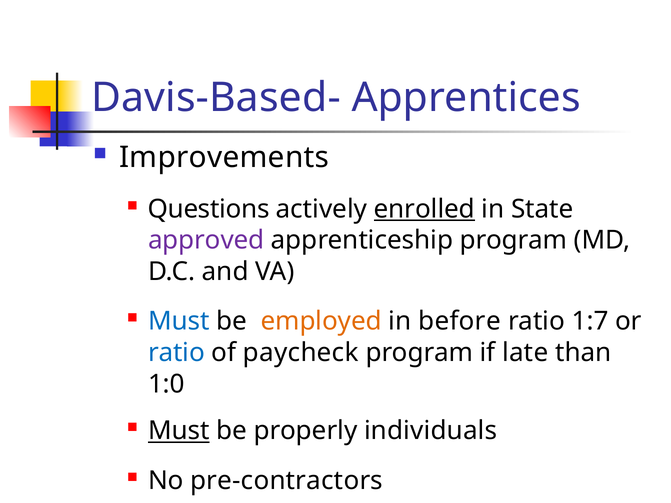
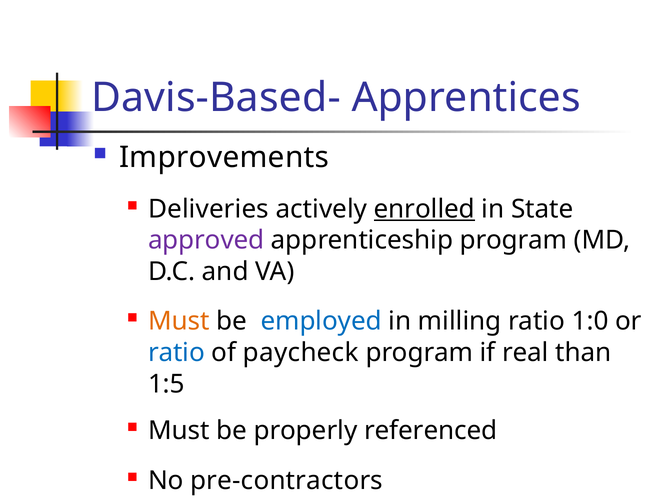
Questions: Questions -> Deliveries (208, 209)
Must colour: blue -> orange (179, 321)
employed colour: orange -> blue (321, 321)
before: before -> milling (460, 321)
1:7: 1:7 -> 1:0 (590, 321)
late: late -> real (525, 353)
1:0: 1:0 -> 1:5 (166, 384)
Must underline: present -> none (179, 431)
individuals: individuals -> referenced (431, 431)
